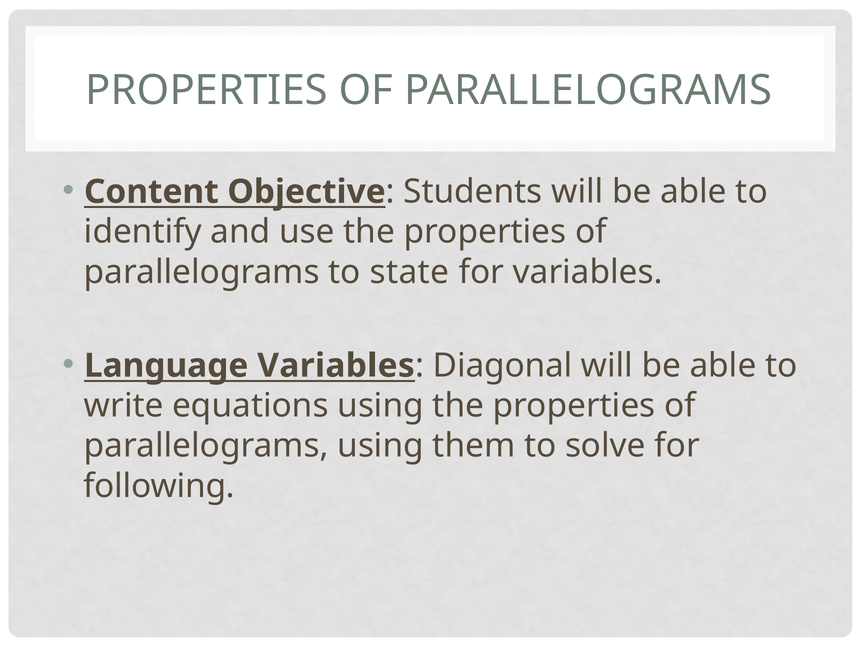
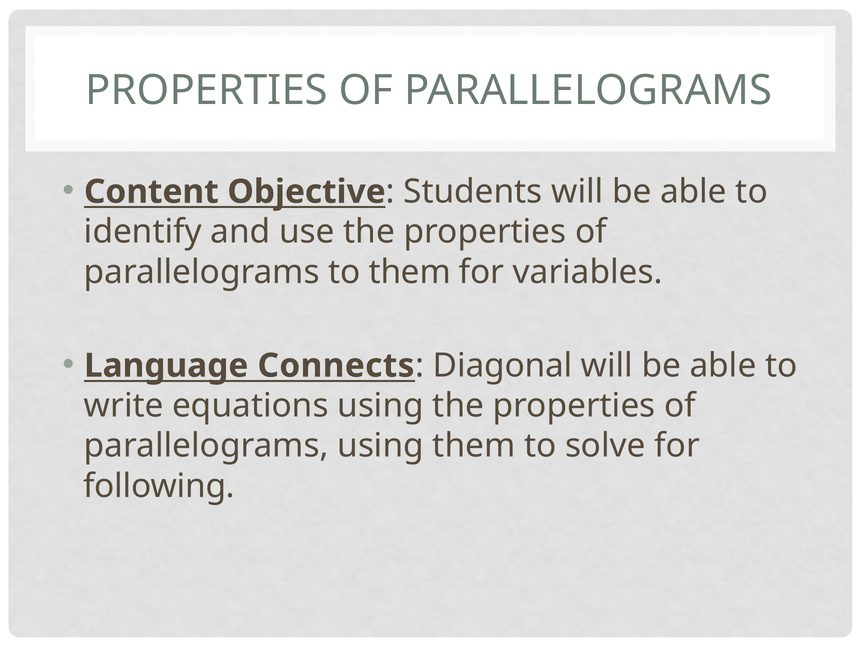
to state: state -> them (410, 272)
Language Variables: Variables -> Connects (336, 366)
